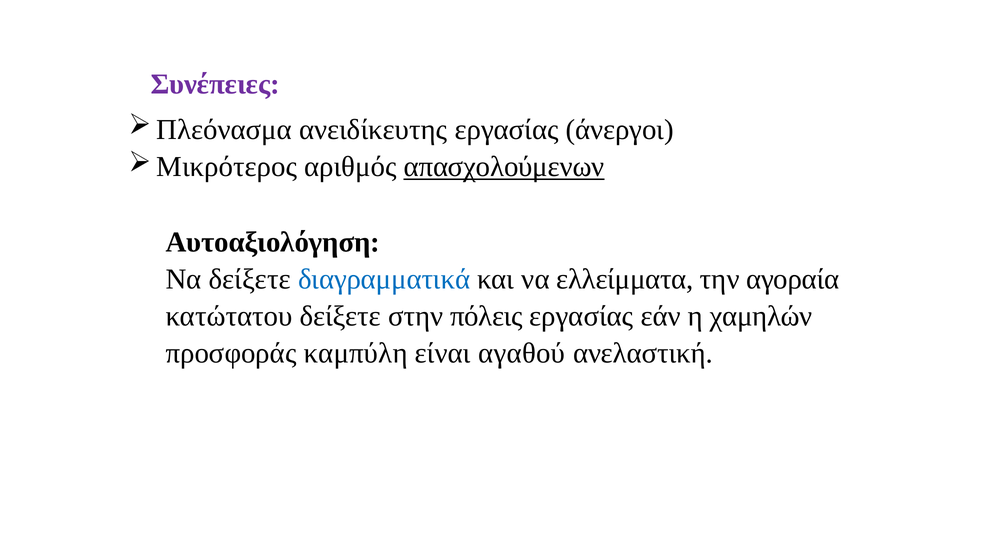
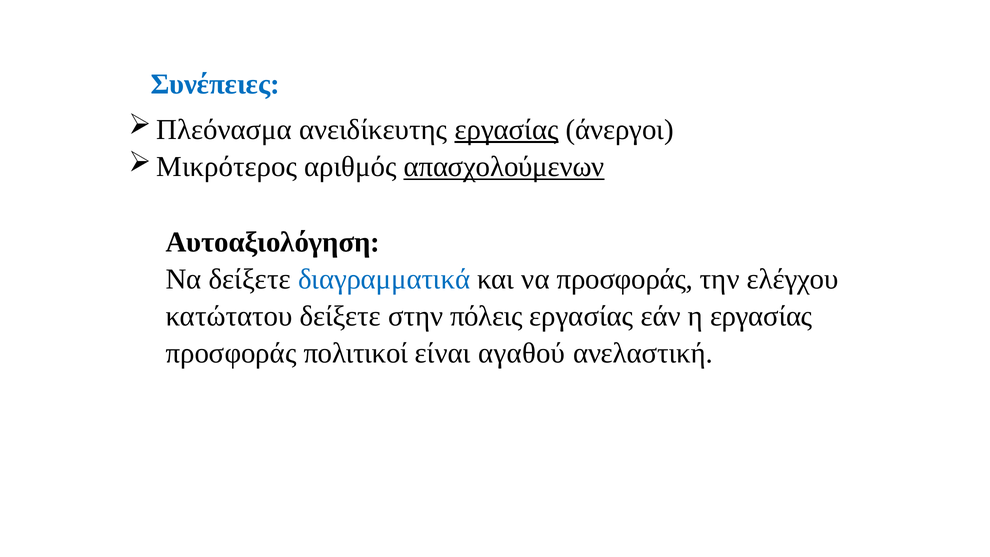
Συνέπειες colour: purple -> blue (215, 84)
εργασίας underline: none -> present (507, 130)
να ελλείμματα: ελλείμματα -> προσφοράς (625, 279)
αγοραία: αγοραία -> ελέγχου (793, 279)
η χαμηλών: χαμηλών -> εργασίας (761, 316)
καμπύλη: καμπύλη -> πολιτικοί (356, 353)
